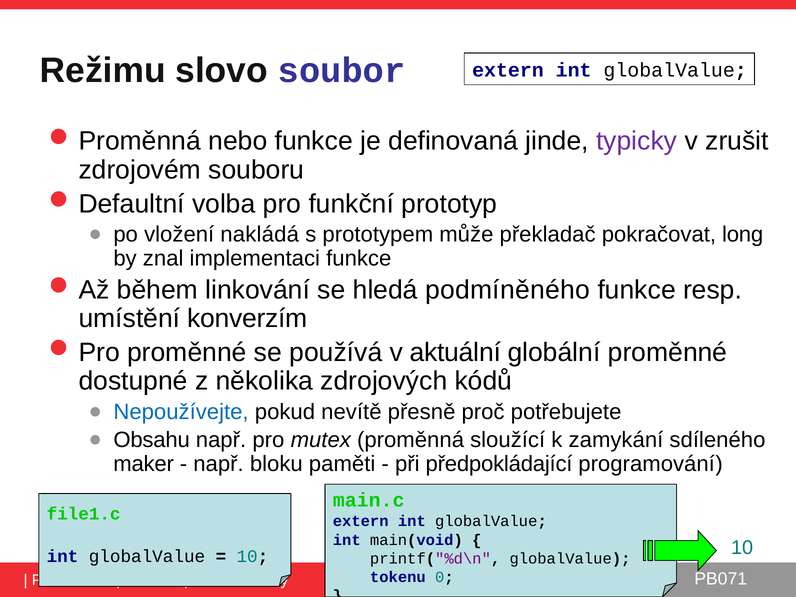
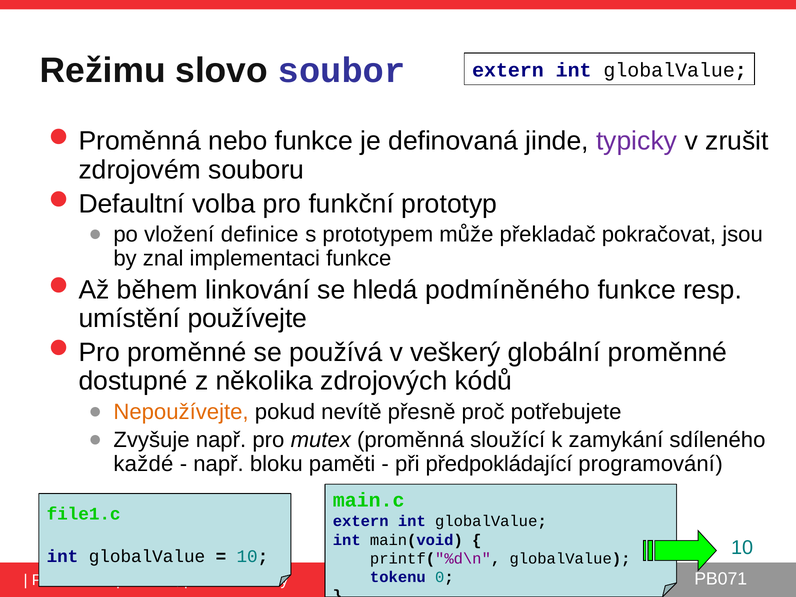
nakládá: nakládá -> definice (260, 234)
long: long -> jsou (743, 234)
konverzím: konverzím -> používejte (247, 319)
aktuální: aktuální -> veškerý (455, 352)
Nepoužívejte colour: blue -> orange (181, 412)
Obsahu: Obsahu -> Zvyšuje (152, 440)
maker: maker -> každé (143, 464)
